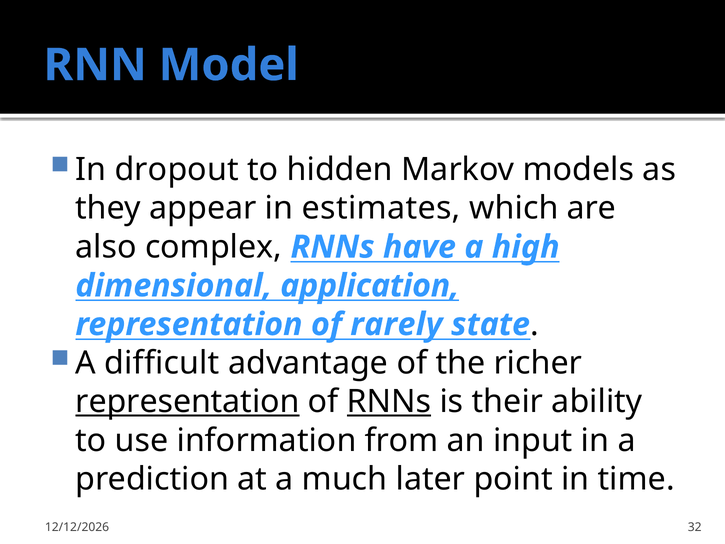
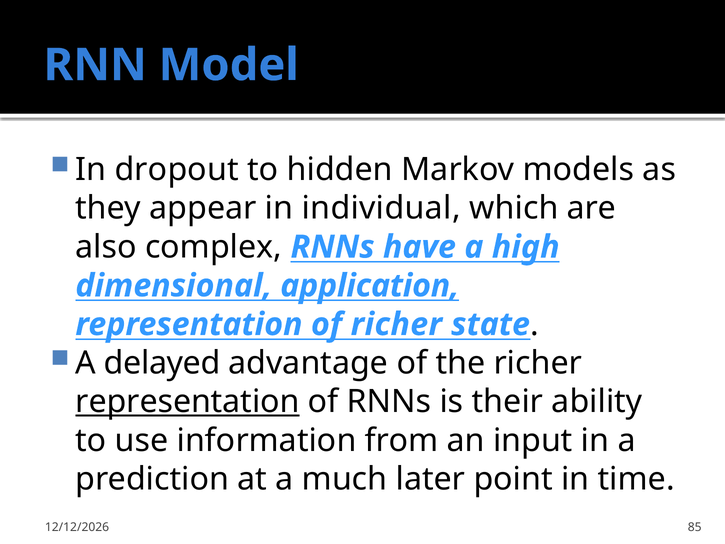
estimates: estimates -> individual (381, 208)
of rarely: rarely -> richer (396, 324)
difficult: difficult -> delayed (162, 363)
RNNs underline: present -> none (389, 402)
32: 32 -> 85 (695, 527)
